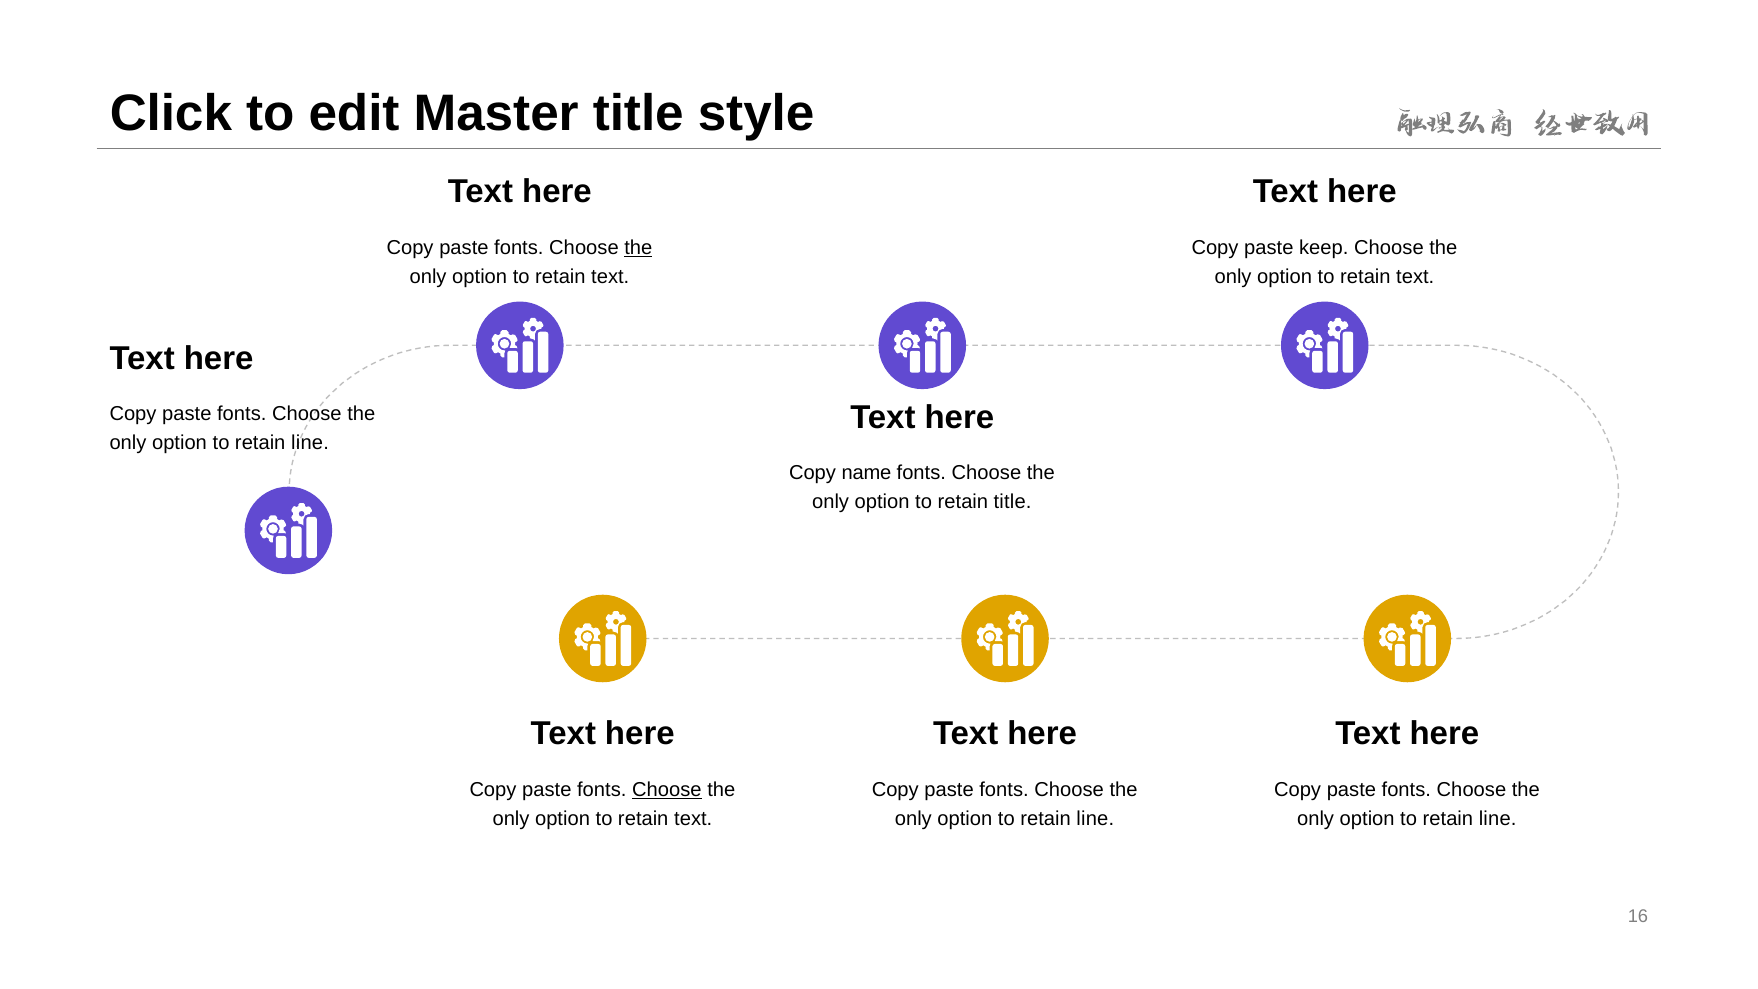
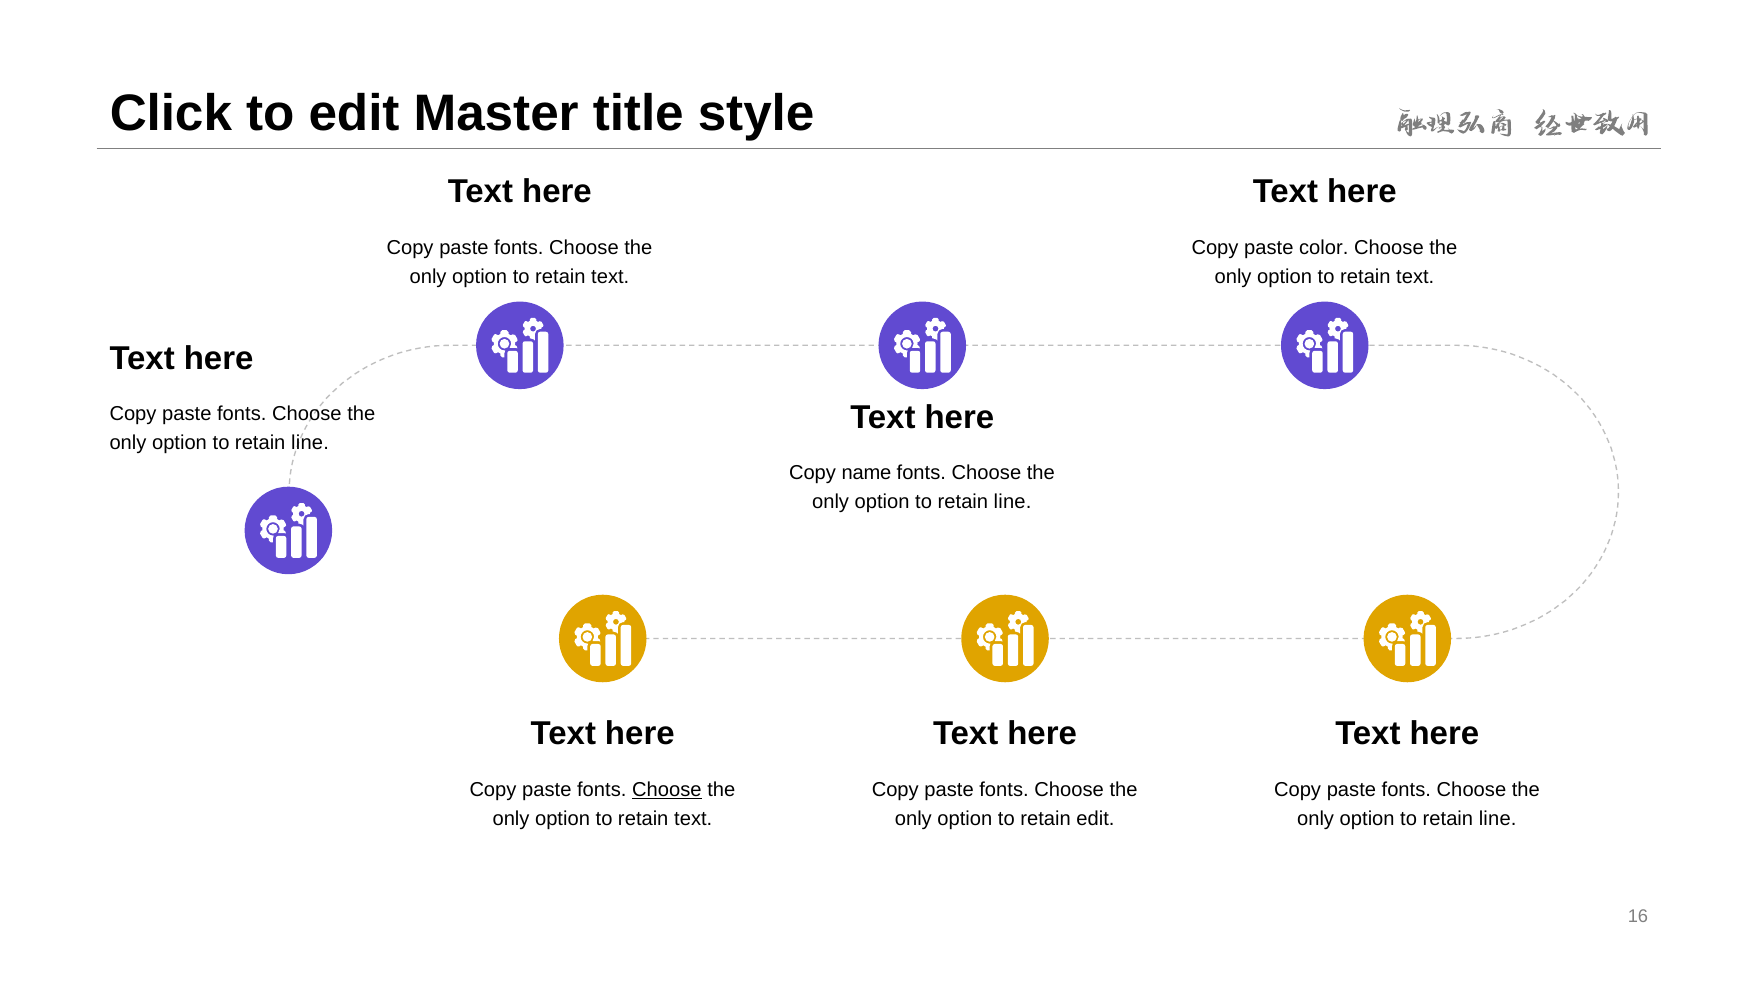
the underline: present -> none (638, 248)
keep: keep -> color (1324, 248)
title: title -> line (1013, 502)
line: line -> edit (1095, 819)
